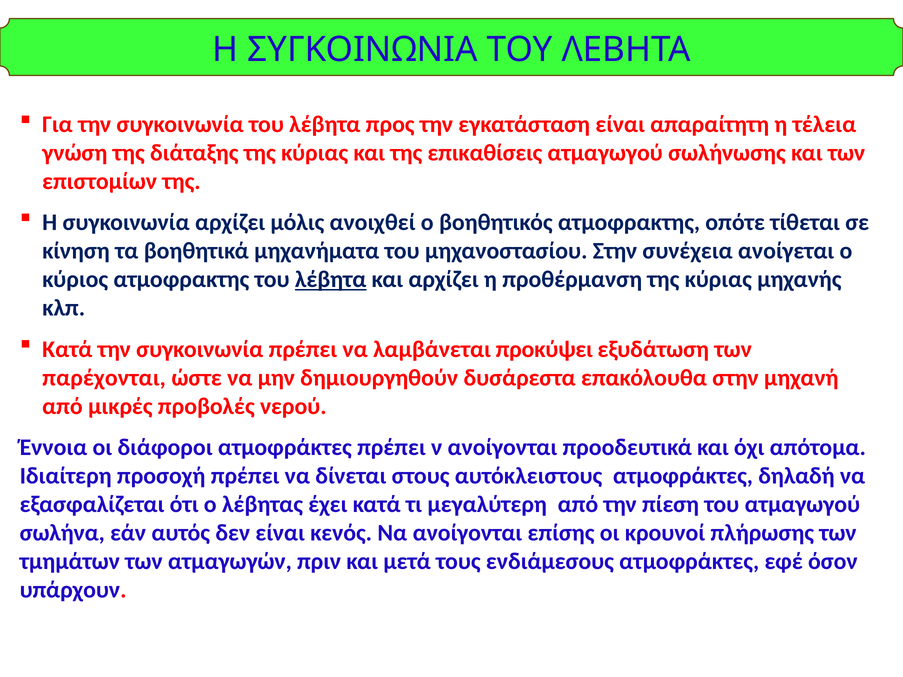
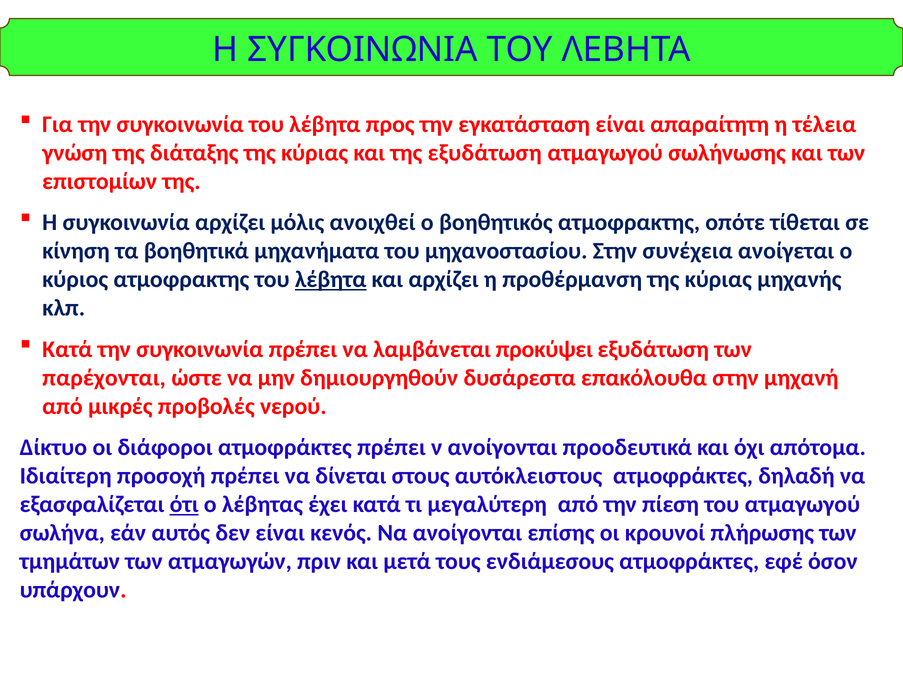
της επικαθίσεις: επικαθίσεις -> εξυδάτωση (485, 153)
Έννοια: Έννοια -> Δίκτυο (53, 448)
ότι underline: none -> present (184, 505)
